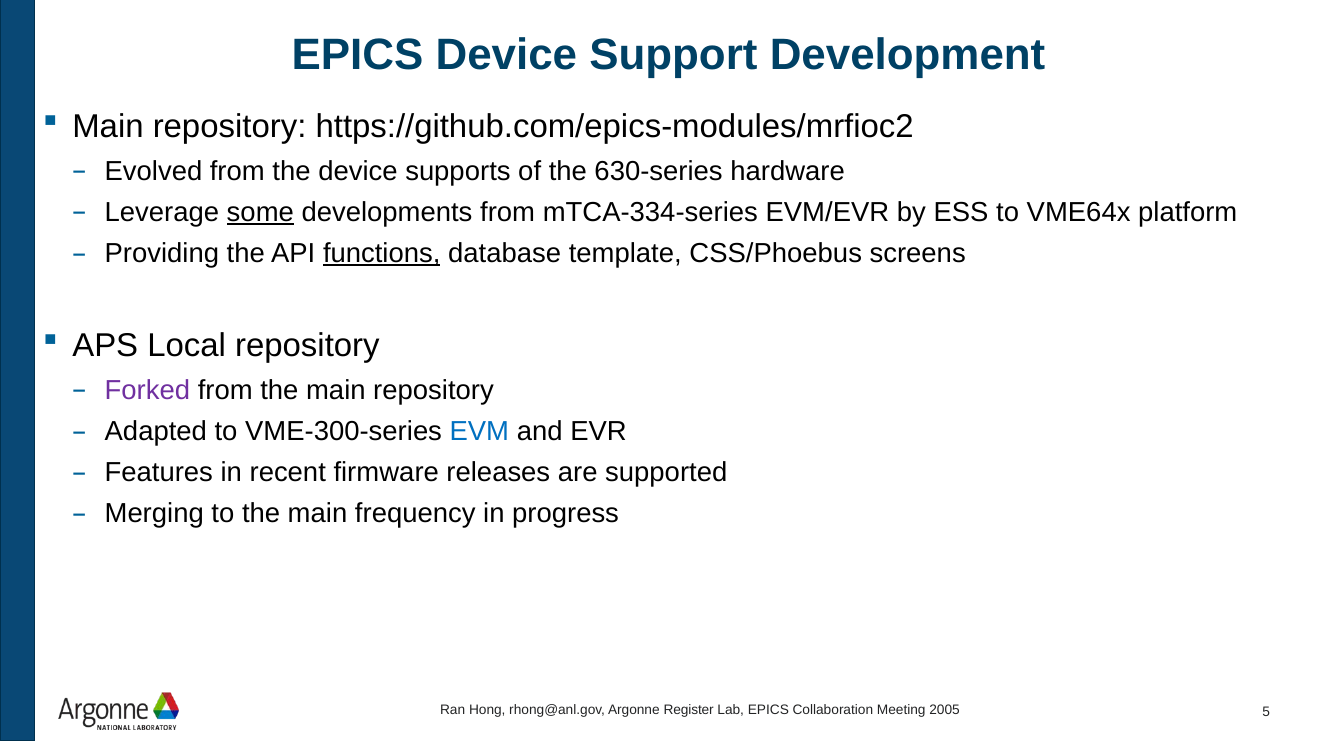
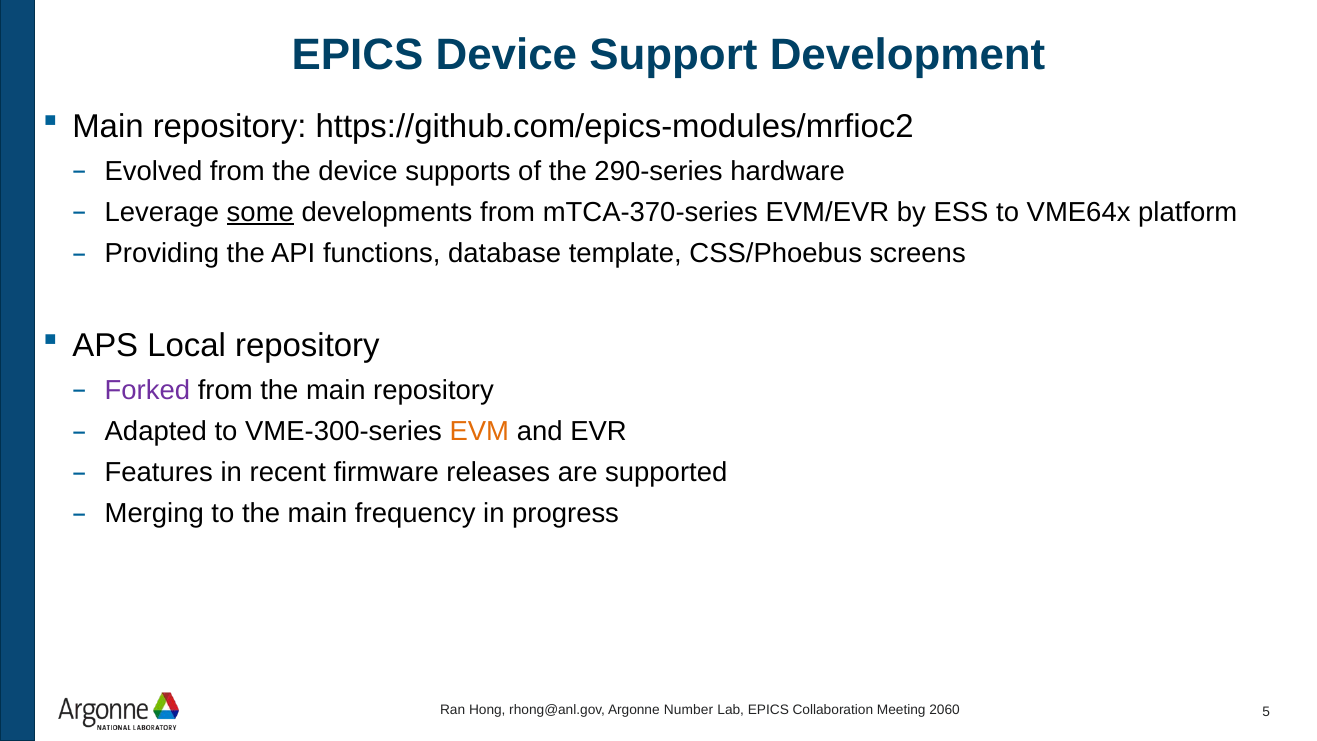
630-series: 630-series -> 290-series (659, 171)
mTCA-334-series: mTCA-334-series -> mTCA-370-series (650, 212)
functions underline: present -> none (382, 253)
EVM colour: blue -> orange (479, 431)
Register: Register -> Number (689, 710)
2005: 2005 -> 2060 (945, 710)
